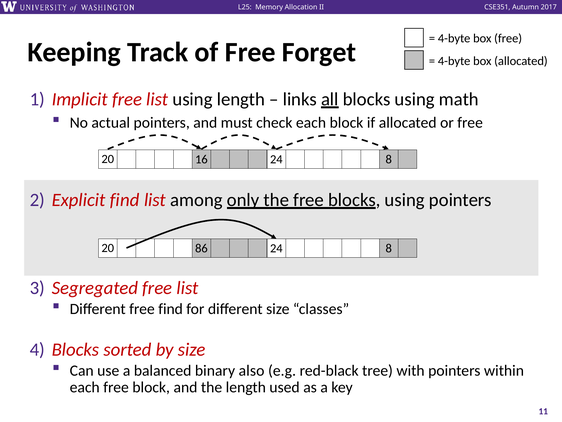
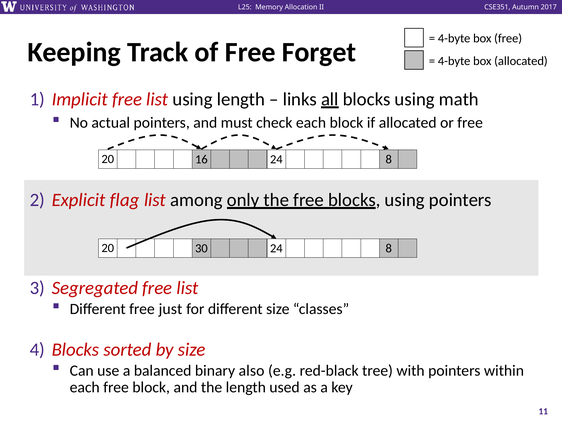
Explicit find: find -> flag (125, 200)
86: 86 -> 30 (201, 248)
free find: find -> just (170, 309)
